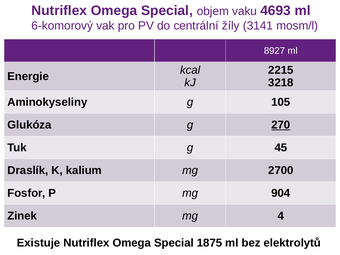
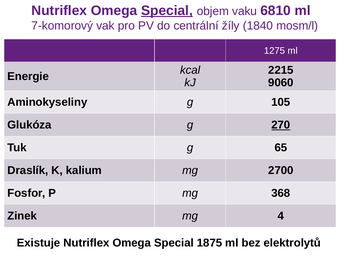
Special underline: none -> present (167, 11)
4693: 4693 -> 6810 (276, 11)
6-komorový: 6-komorový -> 7-komorový (62, 26)
3141: 3141 -> 1840 (258, 26)
8927: 8927 -> 1275 (274, 51)
3218: 3218 -> 9060 (281, 83)
45: 45 -> 65 (281, 148)
904: 904 -> 368 (281, 193)
